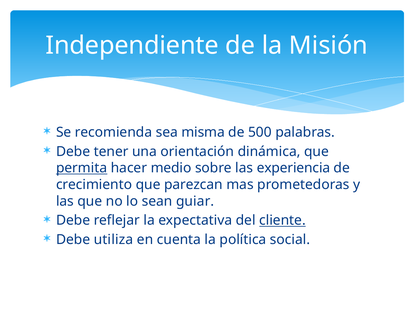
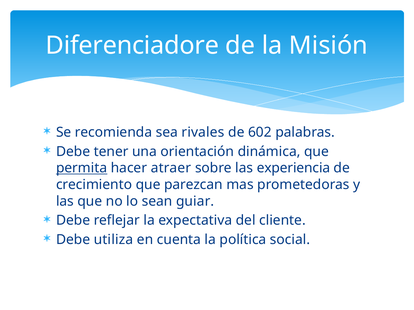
Independiente: Independiente -> Diferenciadore (132, 45)
misma: misma -> rivales (203, 132)
500: 500 -> 602 (260, 132)
medio: medio -> atraer (171, 168)
cliente underline: present -> none (282, 221)
